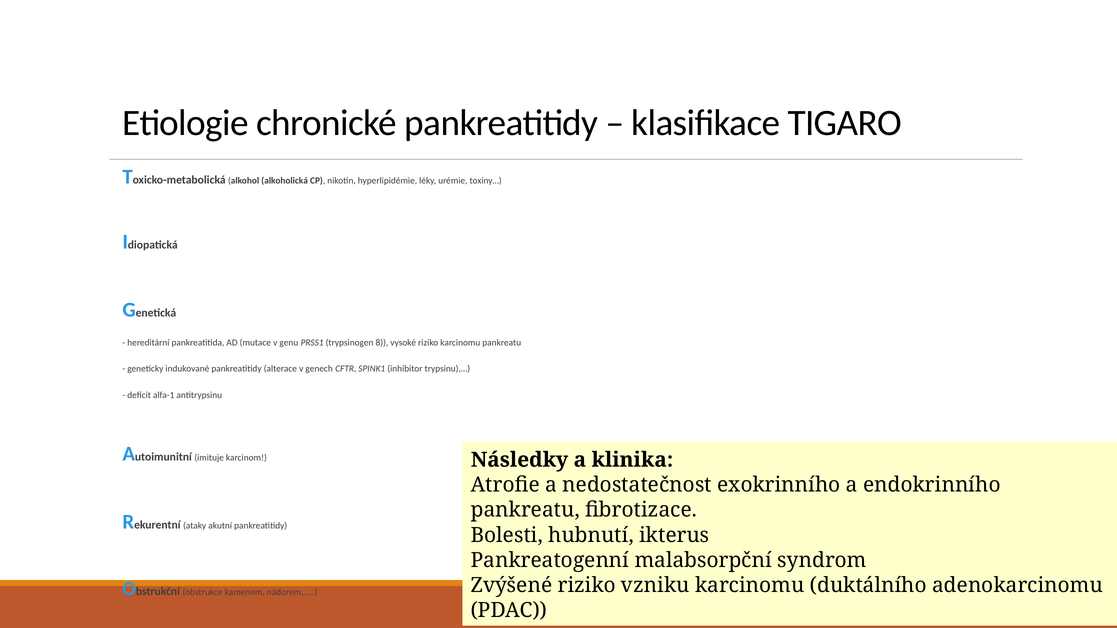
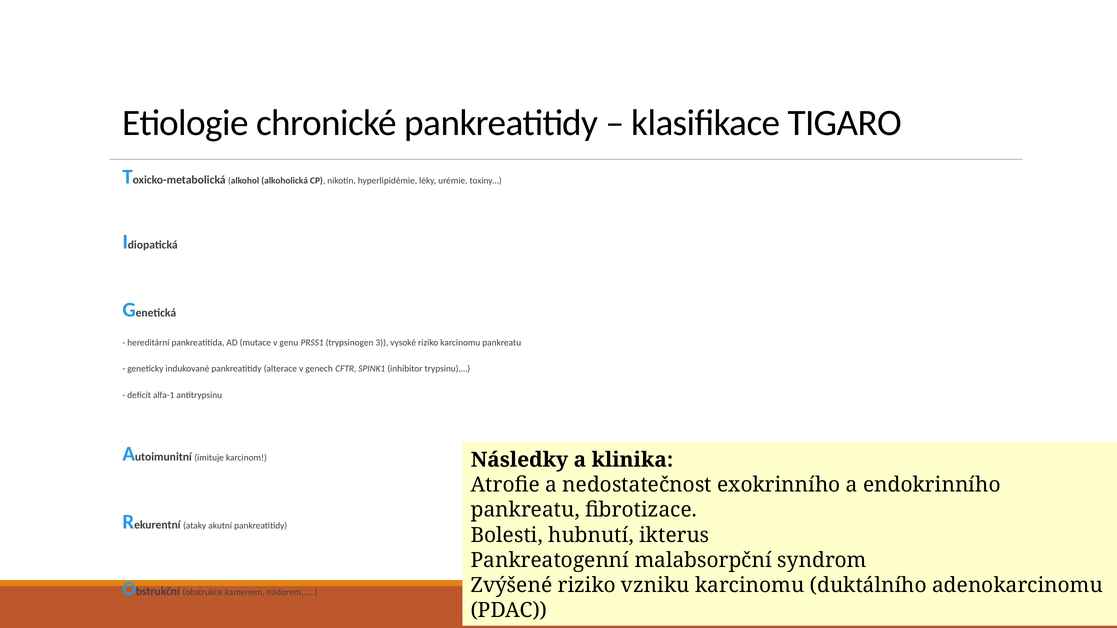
8: 8 -> 3 (382, 343)
